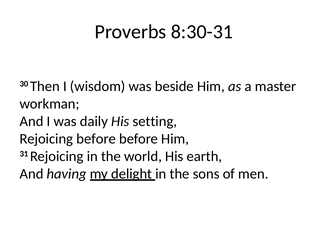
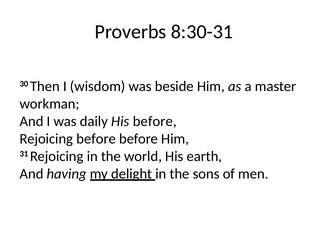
His setting: setting -> before (155, 121)
